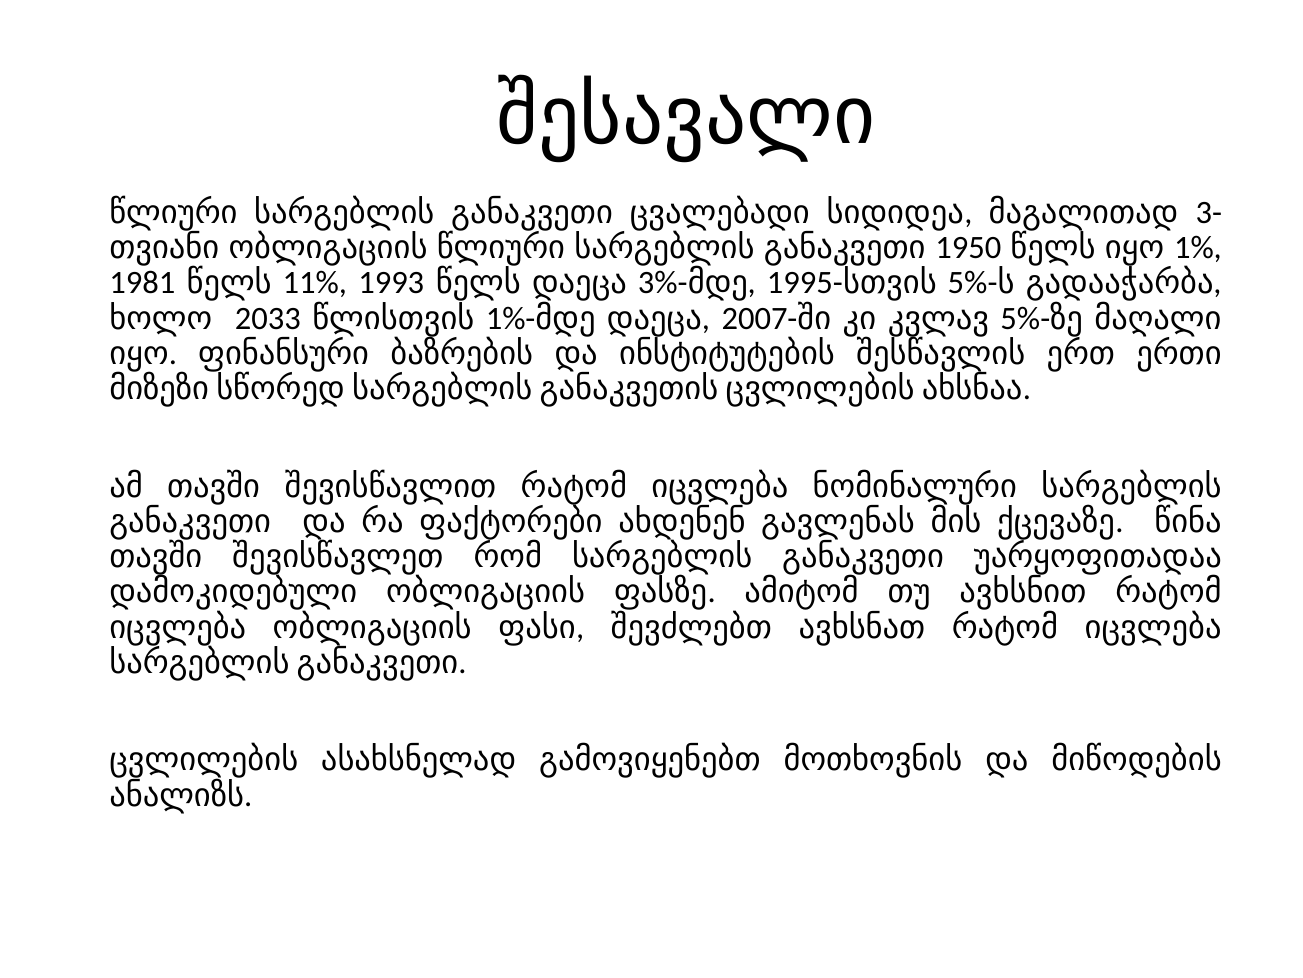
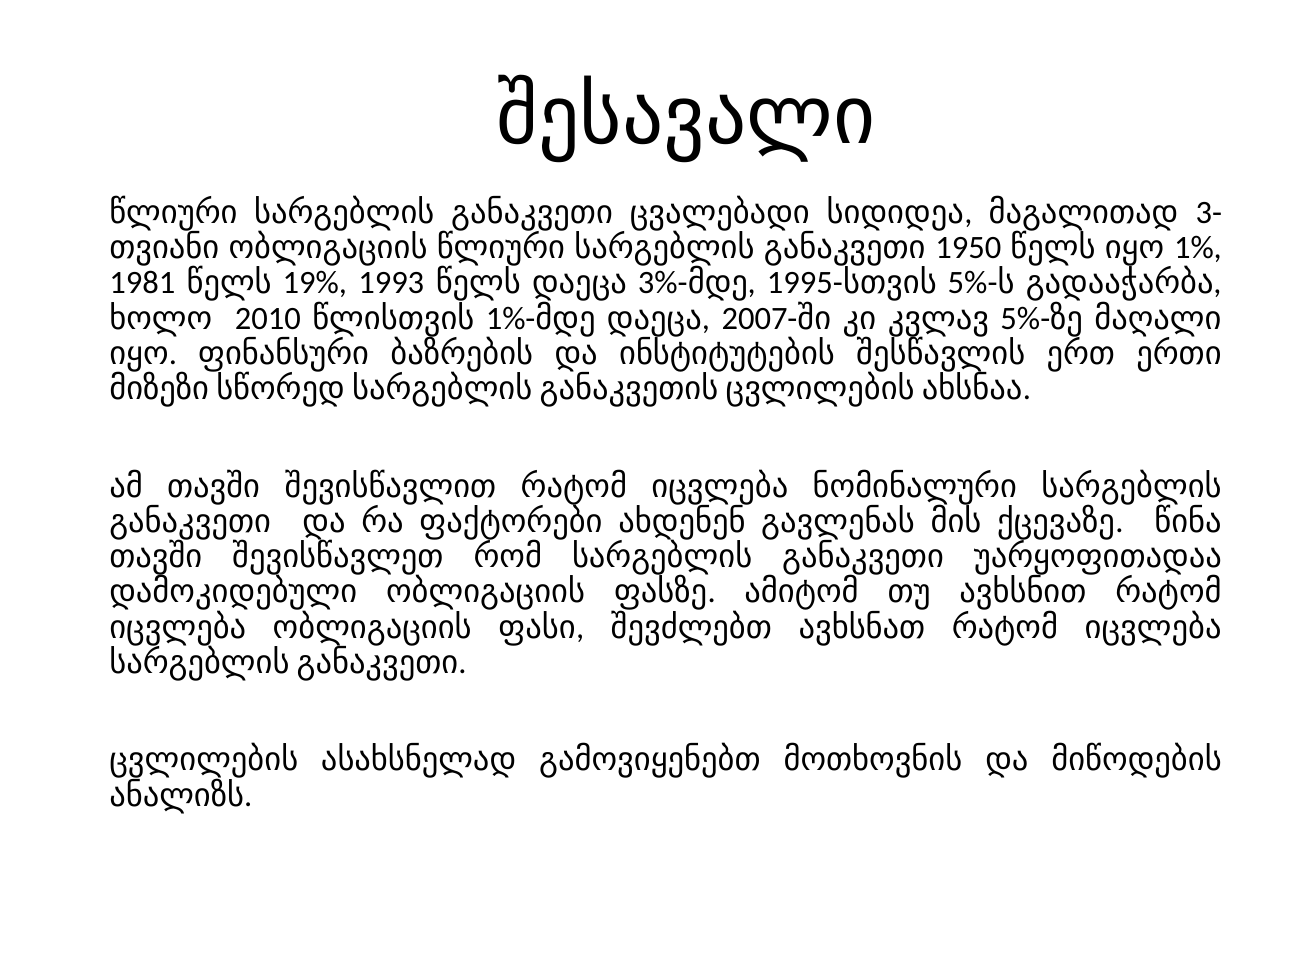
11%: 11% -> 19% (315, 283)
2033: 2033 -> 2010 (268, 318)
